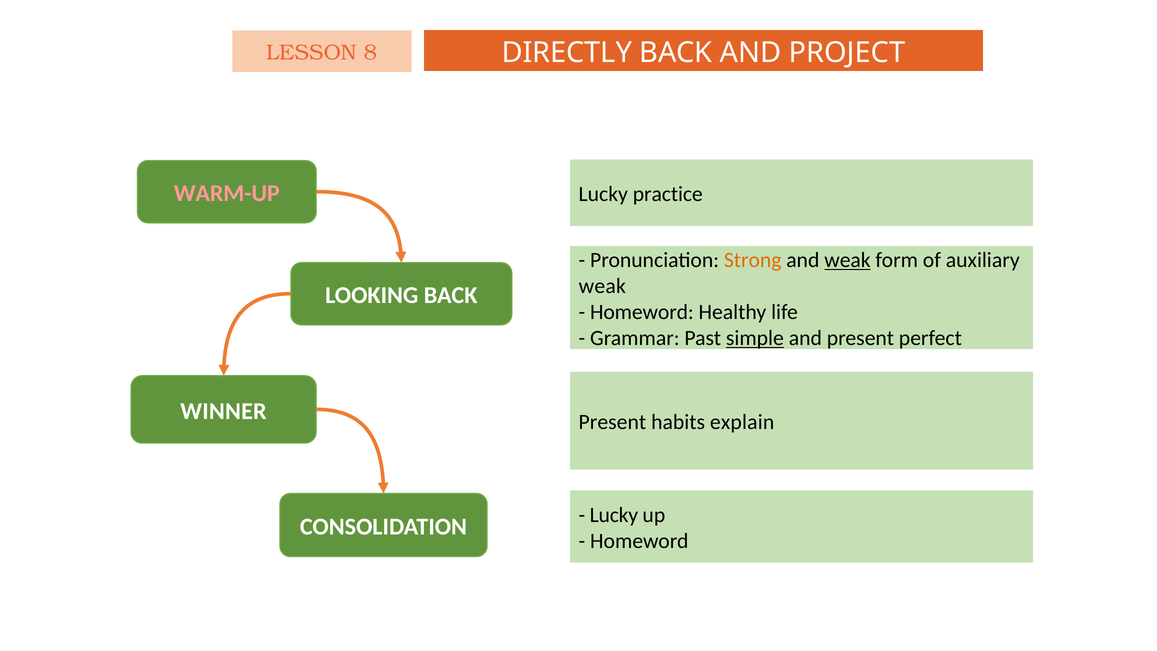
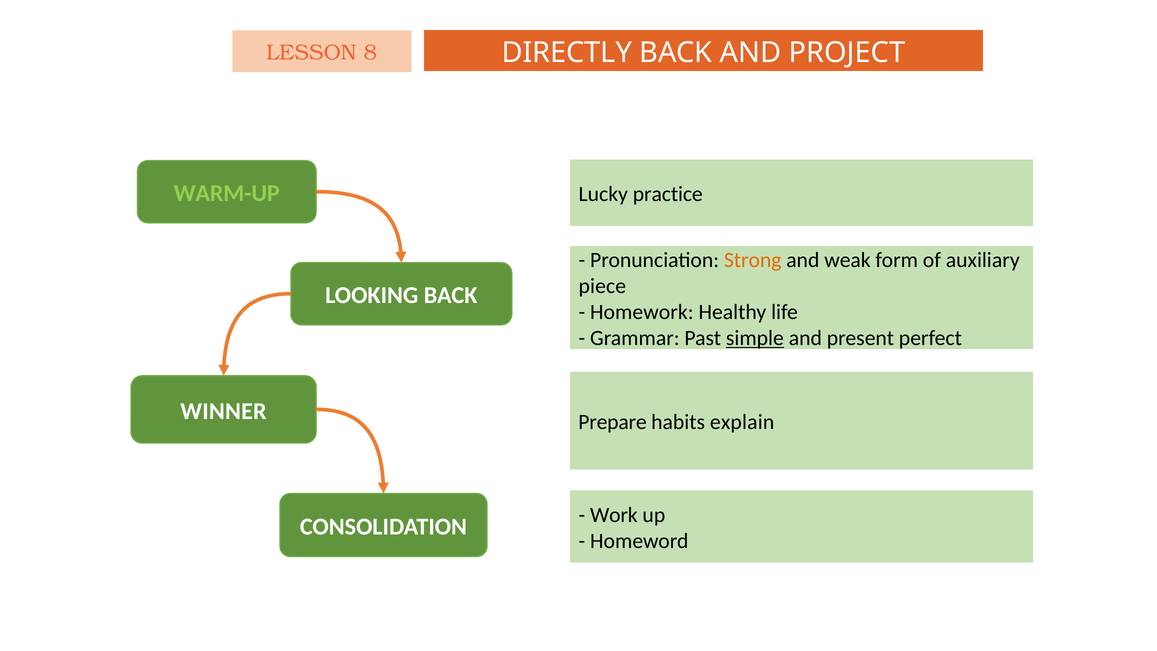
WARM-UP colour: pink -> light green (227, 193)
weak underline: present -> none (847, 260)
weak: weak -> piece (602, 286)
Homeword: Homeword -> Homework (642, 312)
Present: Present -> Prepare (613, 422)
Lucky: Lucky -> Work (614, 515)
